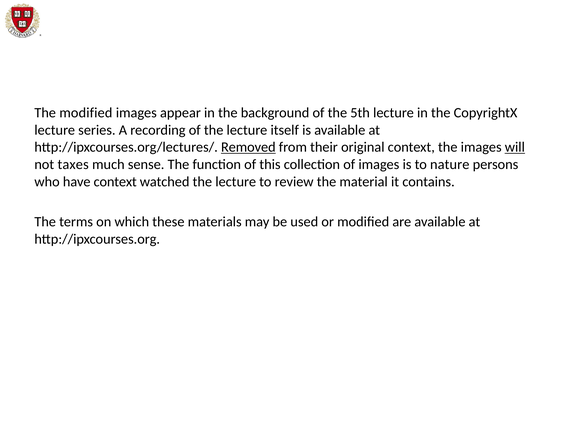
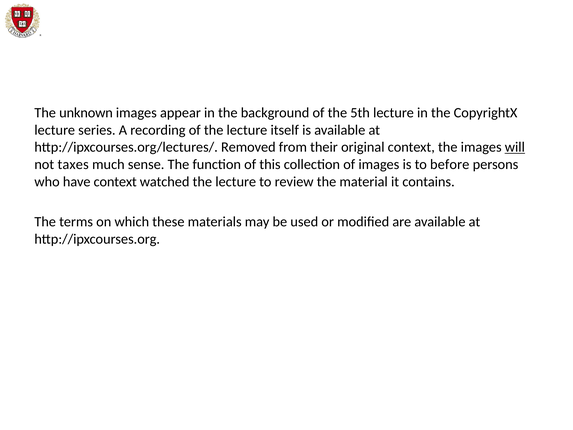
The modified: modified -> unknown (86, 113)
Removed underline: present -> none (248, 147)
nature: nature -> before (450, 164)
